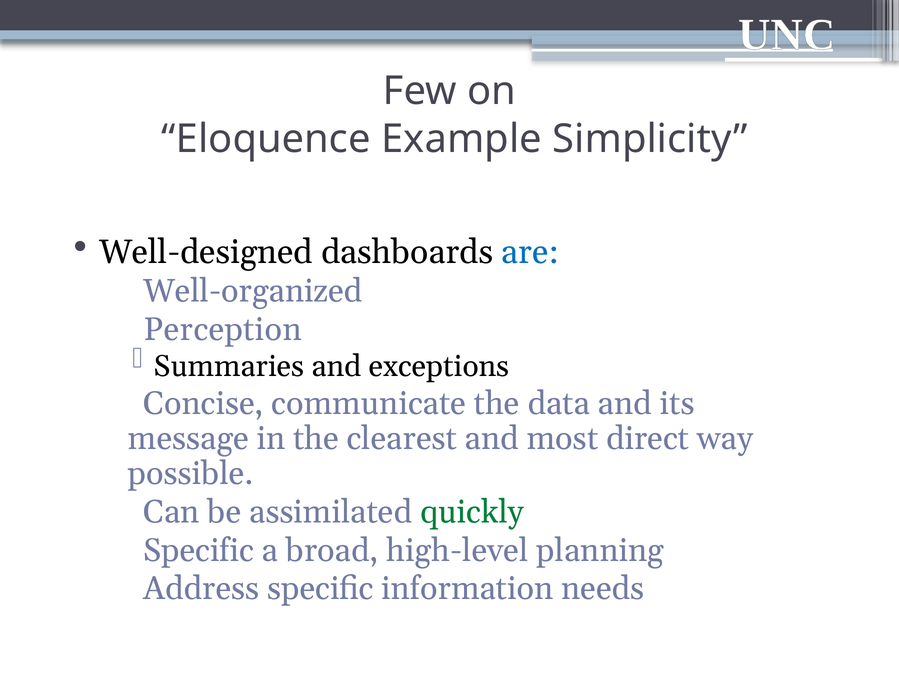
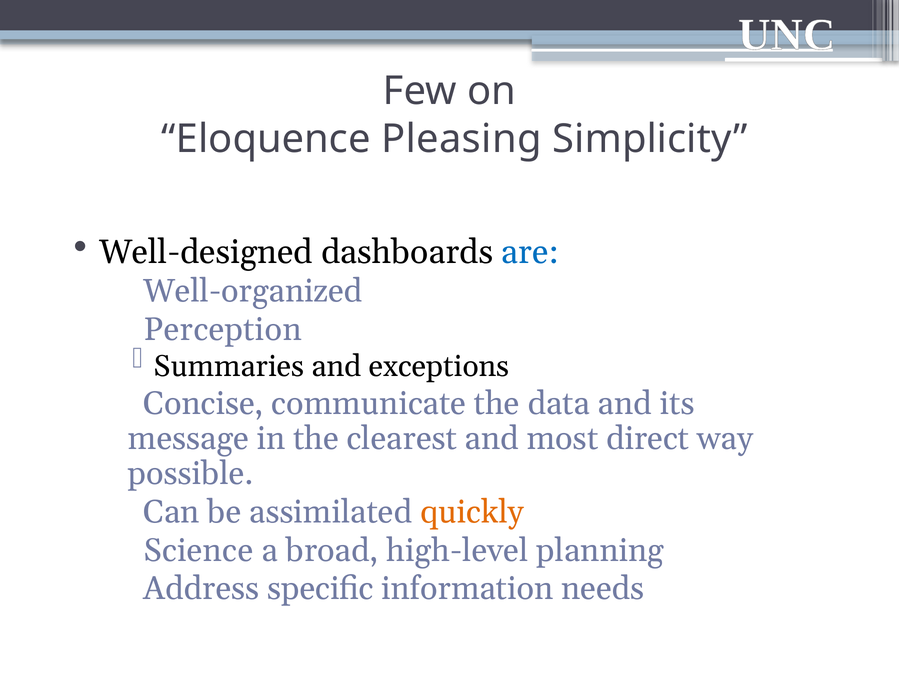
Example: Example -> Pleasing (461, 139)
quickly colour: green -> orange (472, 512)
Specific: Specific -> Science (198, 551)
